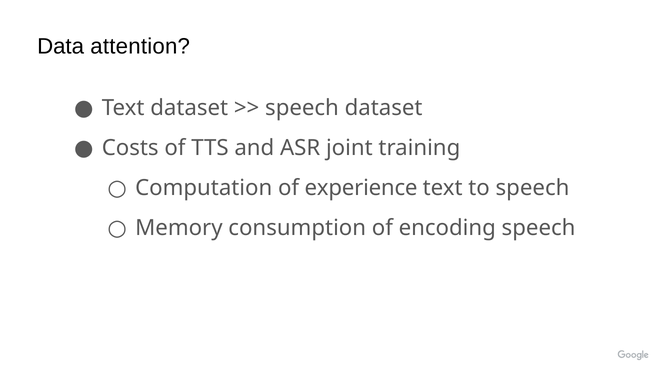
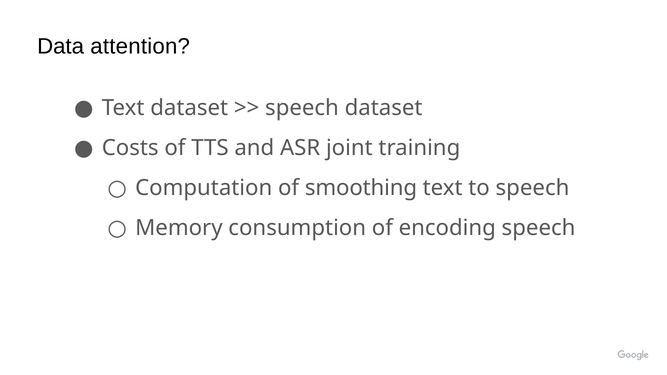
experience: experience -> smoothing (361, 188)
